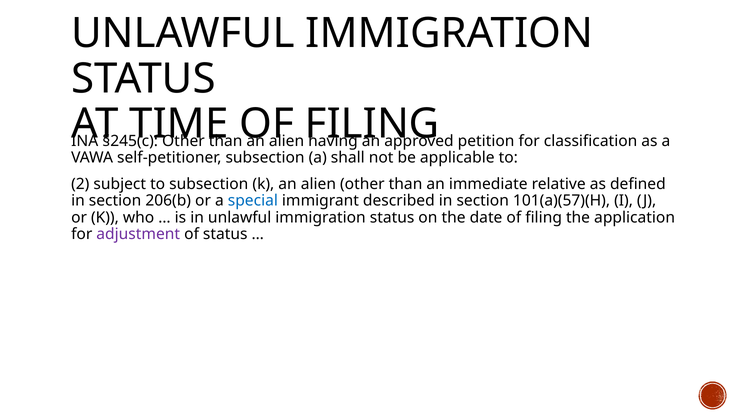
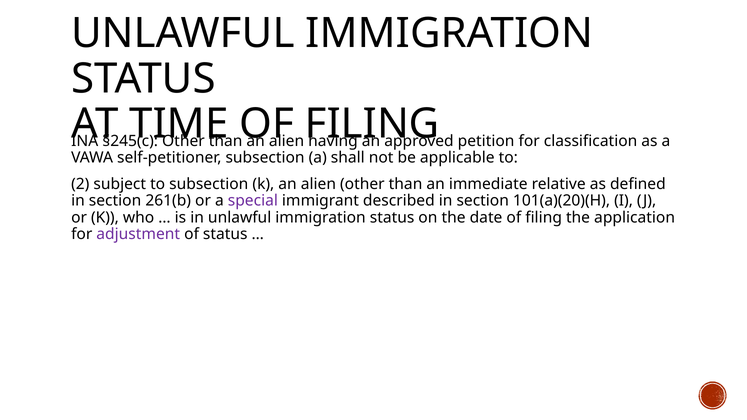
206(b: 206(b -> 261(b (168, 201)
special colour: blue -> purple (253, 201)
101(a)(57)(H: 101(a)(57)(H -> 101(a)(20)(H (562, 201)
